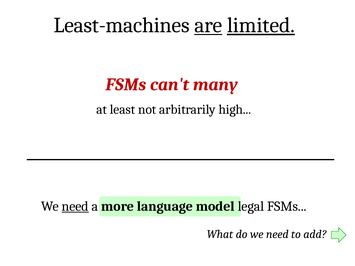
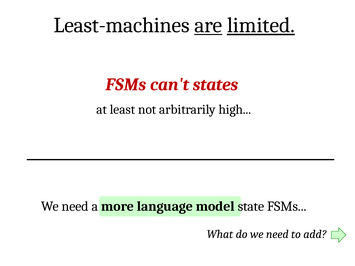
many: many -> states (216, 85)
need underline: present -> none (75, 206)
legal: legal -> state (251, 206)
